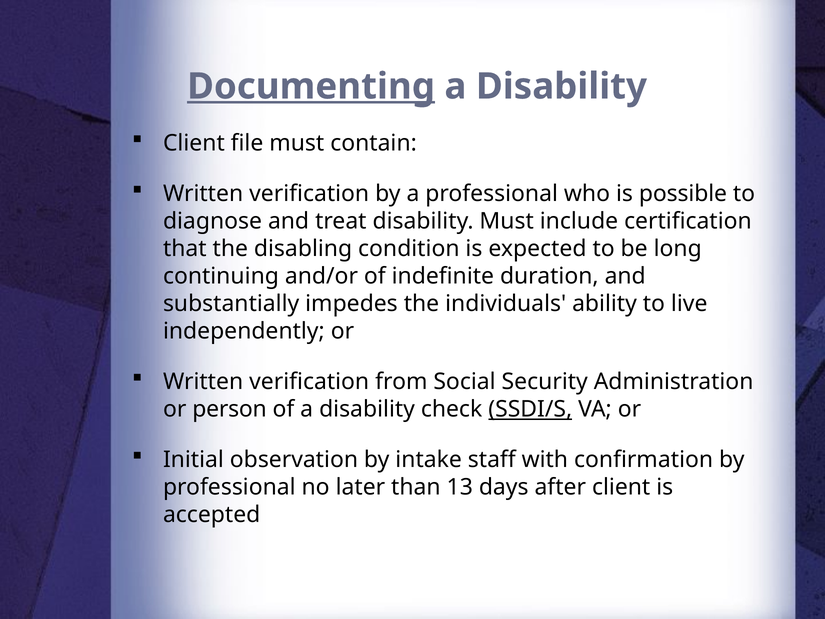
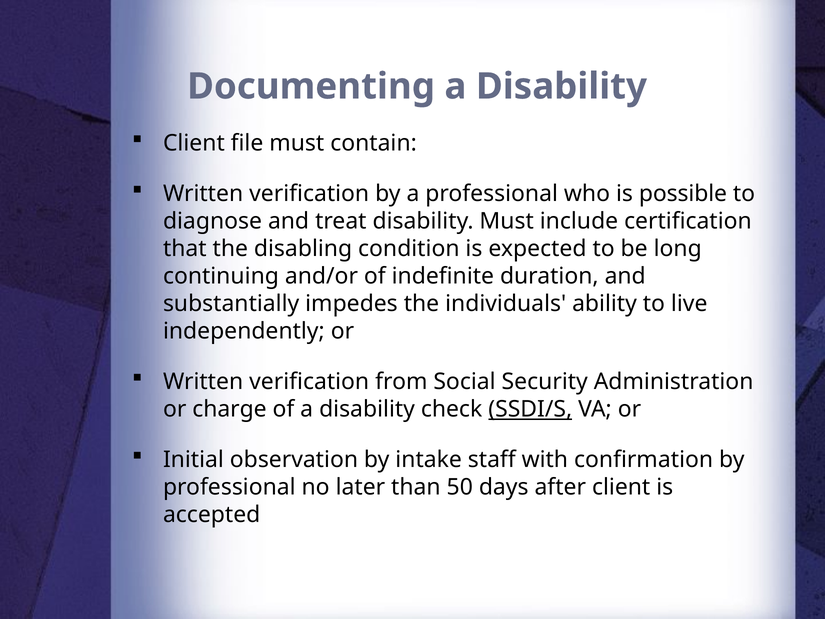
Documenting underline: present -> none (311, 86)
person: person -> charge (229, 409)
13: 13 -> 50 (460, 487)
